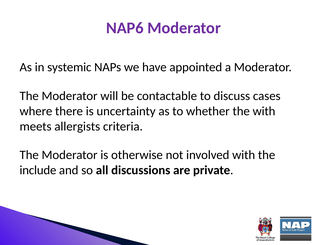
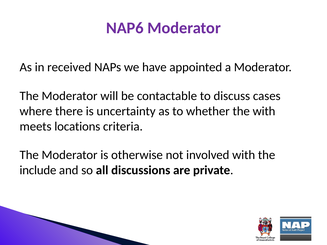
systemic: systemic -> received (69, 67)
allergists: allergists -> locations (77, 126)
